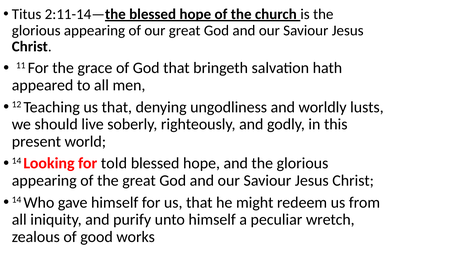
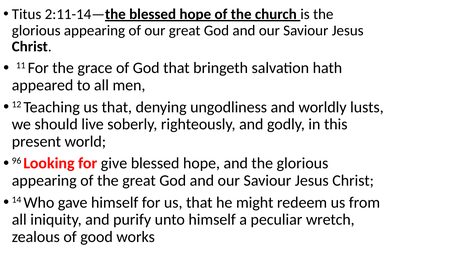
14: 14 -> 96 (17, 161)
told: told -> give (114, 163)
